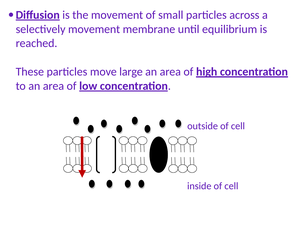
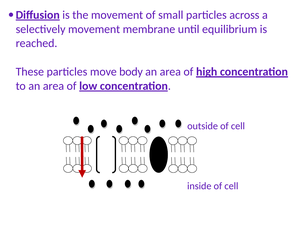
large: large -> body (131, 72)
